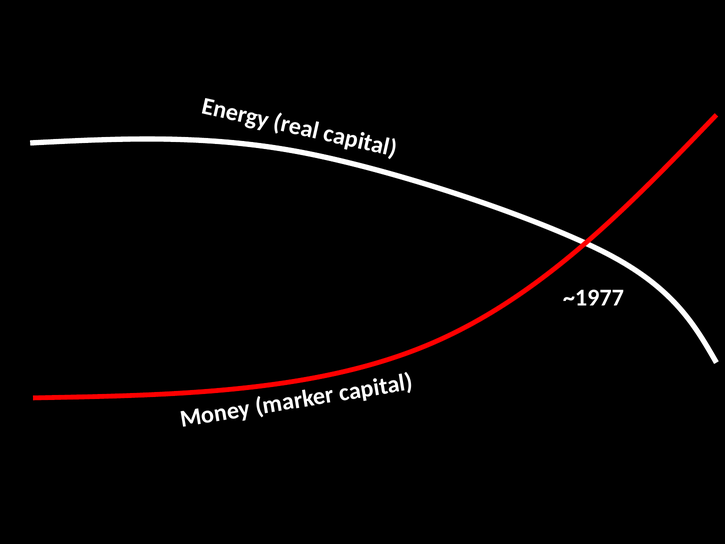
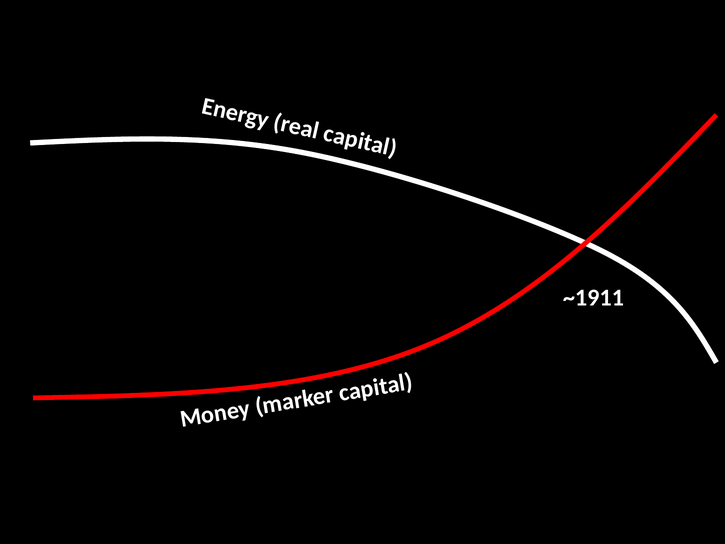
~1977: ~1977 -> ~1911 (593, 298)
